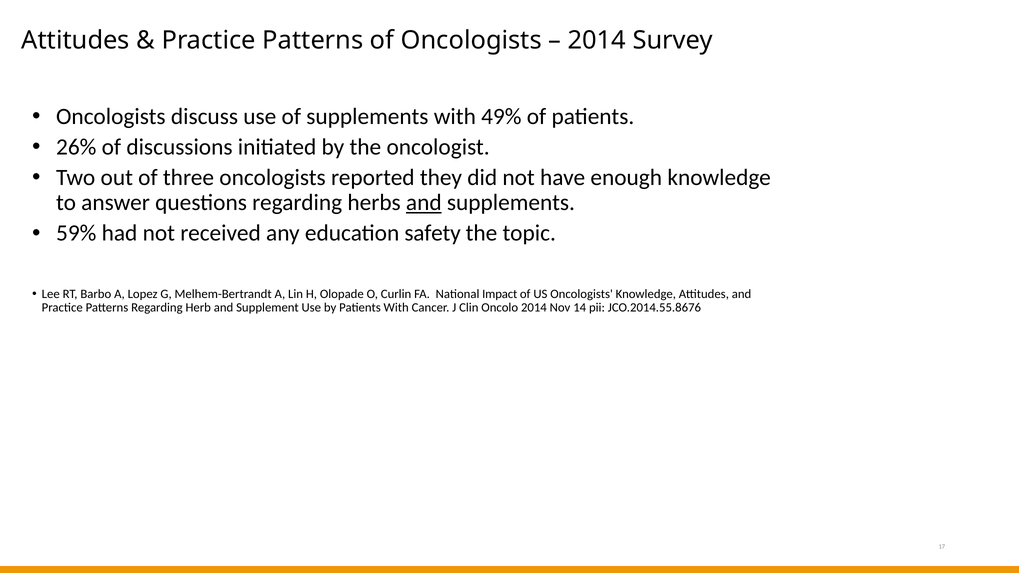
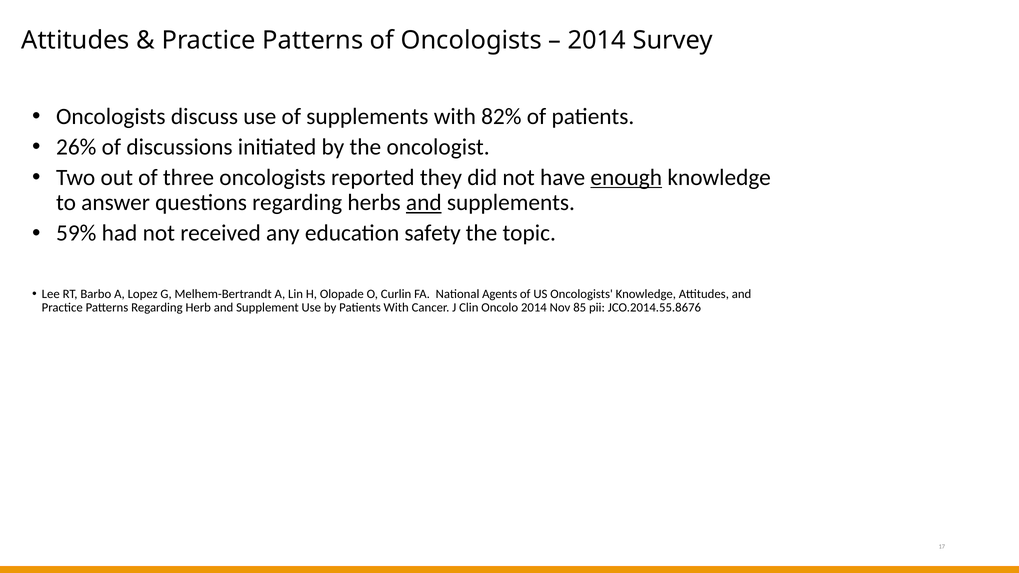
49%: 49% -> 82% (501, 116)
enough underline: none -> present (626, 178)
Impact: Impact -> Agents (500, 294)
14: 14 -> 85 (580, 308)
